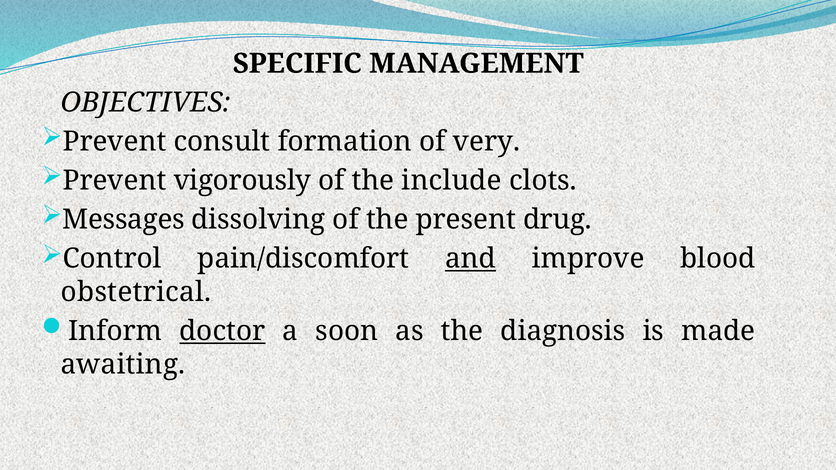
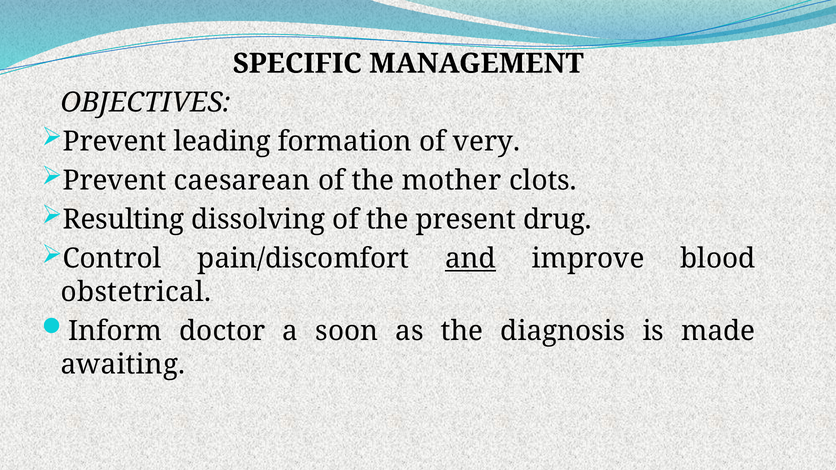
consult: consult -> leading (222, 142)
vigorously: vigorously -> caesarean (242, 181)
include: include -> mother (452, 181)
Messages: Messages -> Resulting (124, 220)
doctor underline: present -> none (222, 331)
